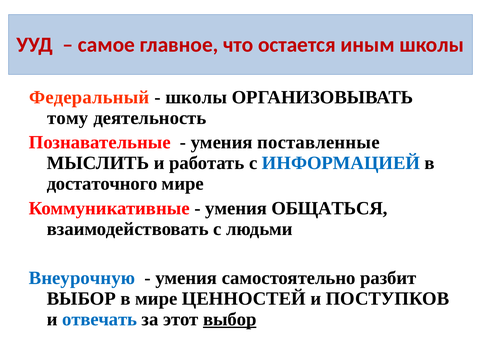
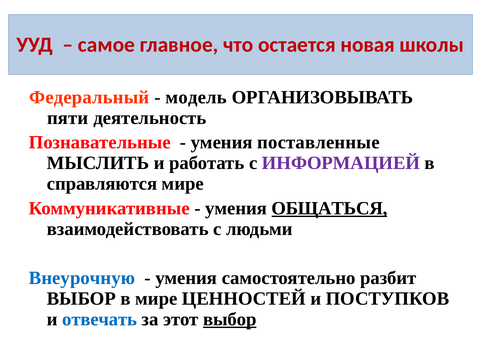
иным: иным -> новая (368, 45)
школы: школы -> модель (196, 97)
тому: тому -> пяти (68, 118)
ИНФОРМАЦИЕЙ colour: blue -> purple (341, 163)
достаточного: достаточного -> справляются (102, 184)
ОБЩАТЬСЯ underline: none -> present (329, 208)
